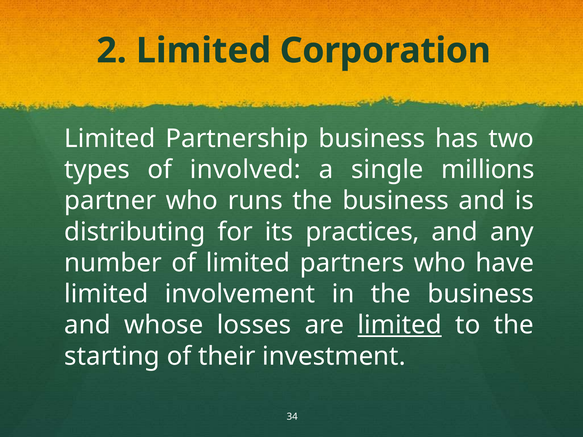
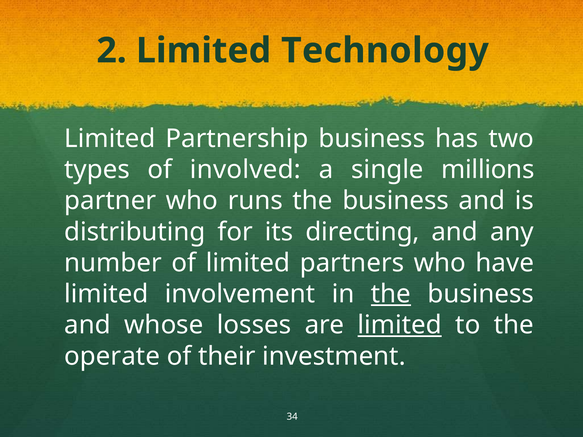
Corporation: Corporation -> Technology (385, 51)
practices: practices -> directing (362, 232)
the underline: none -> present (391, 294)
starting: starting -> operate (112, 356)
